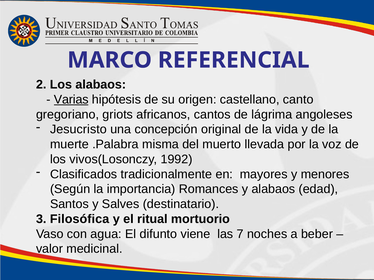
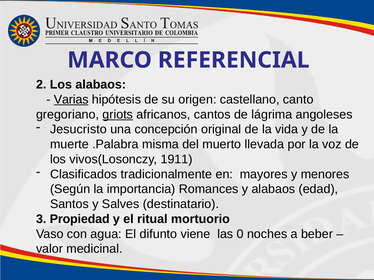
griots underline: none -> present (118, 115)
1992: 1992 -> 1911 (177, 160)
Filosófica: Filosófica -> Propiedad (80, 219)
7: 7 -> 0 (240, 234)
